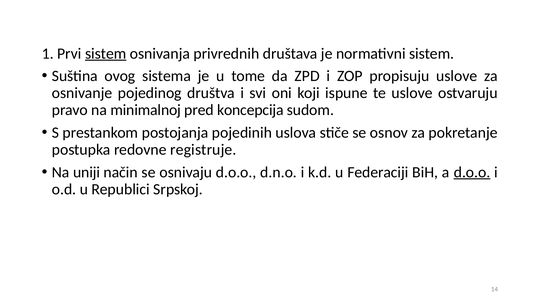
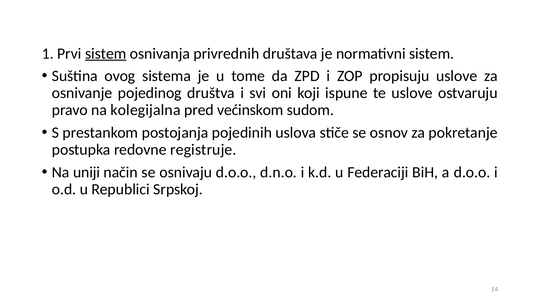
minimalnoj: minimalnoj -> kolegijalna (146, 110)
koncepcija: koncepcija -> većinskom (250, 110)
d.o.o underline: present -> none (472, 172)
